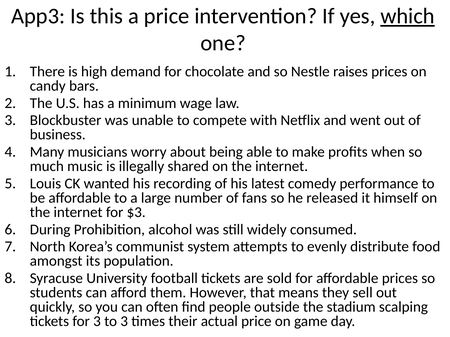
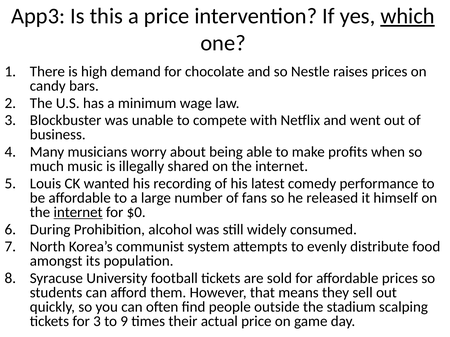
internet underline: none -> present (78, 213)
$3: $3 -> $0 (136, 213)
to 3: 3 -> 9 (124, 322)
